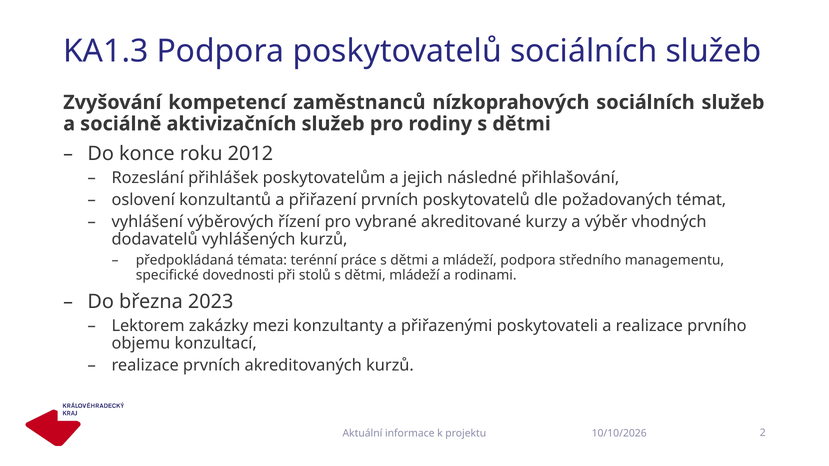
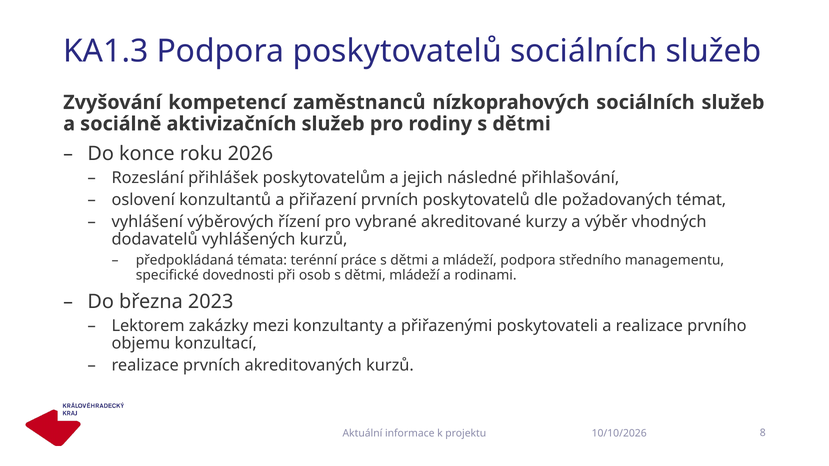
2012: 2012 -> 2026 (250, 154)
stolů: stolů -> osob (315, 275)
2: 2 -> 8 (763, 433)
